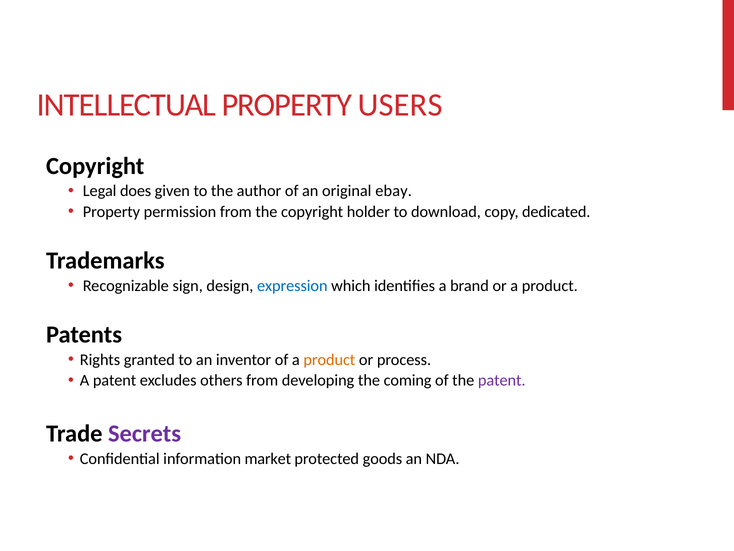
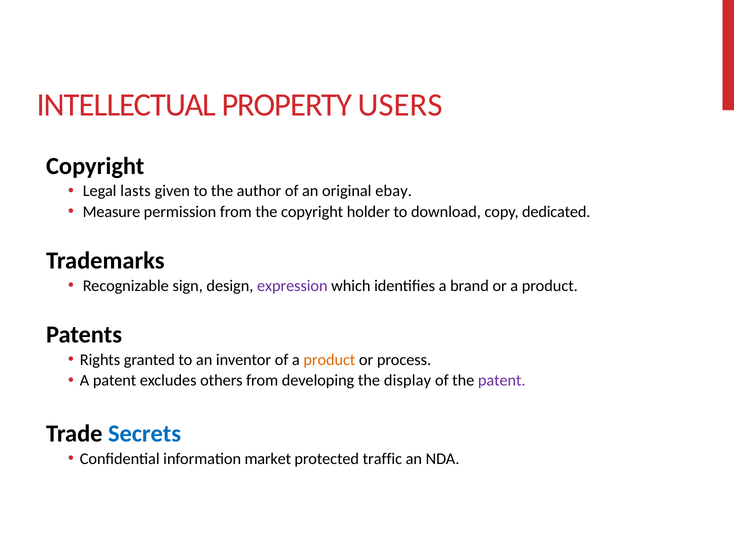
does: does -> lasts (135, 191)
Property: Property -> Measure (112, 212)
expression colour: blue -> purple (292, 285)
coming: coming -> display (407, 380)
Secrets colour: purple -> blue (145, 433)
goods: goods -> traffic (382, 458)
